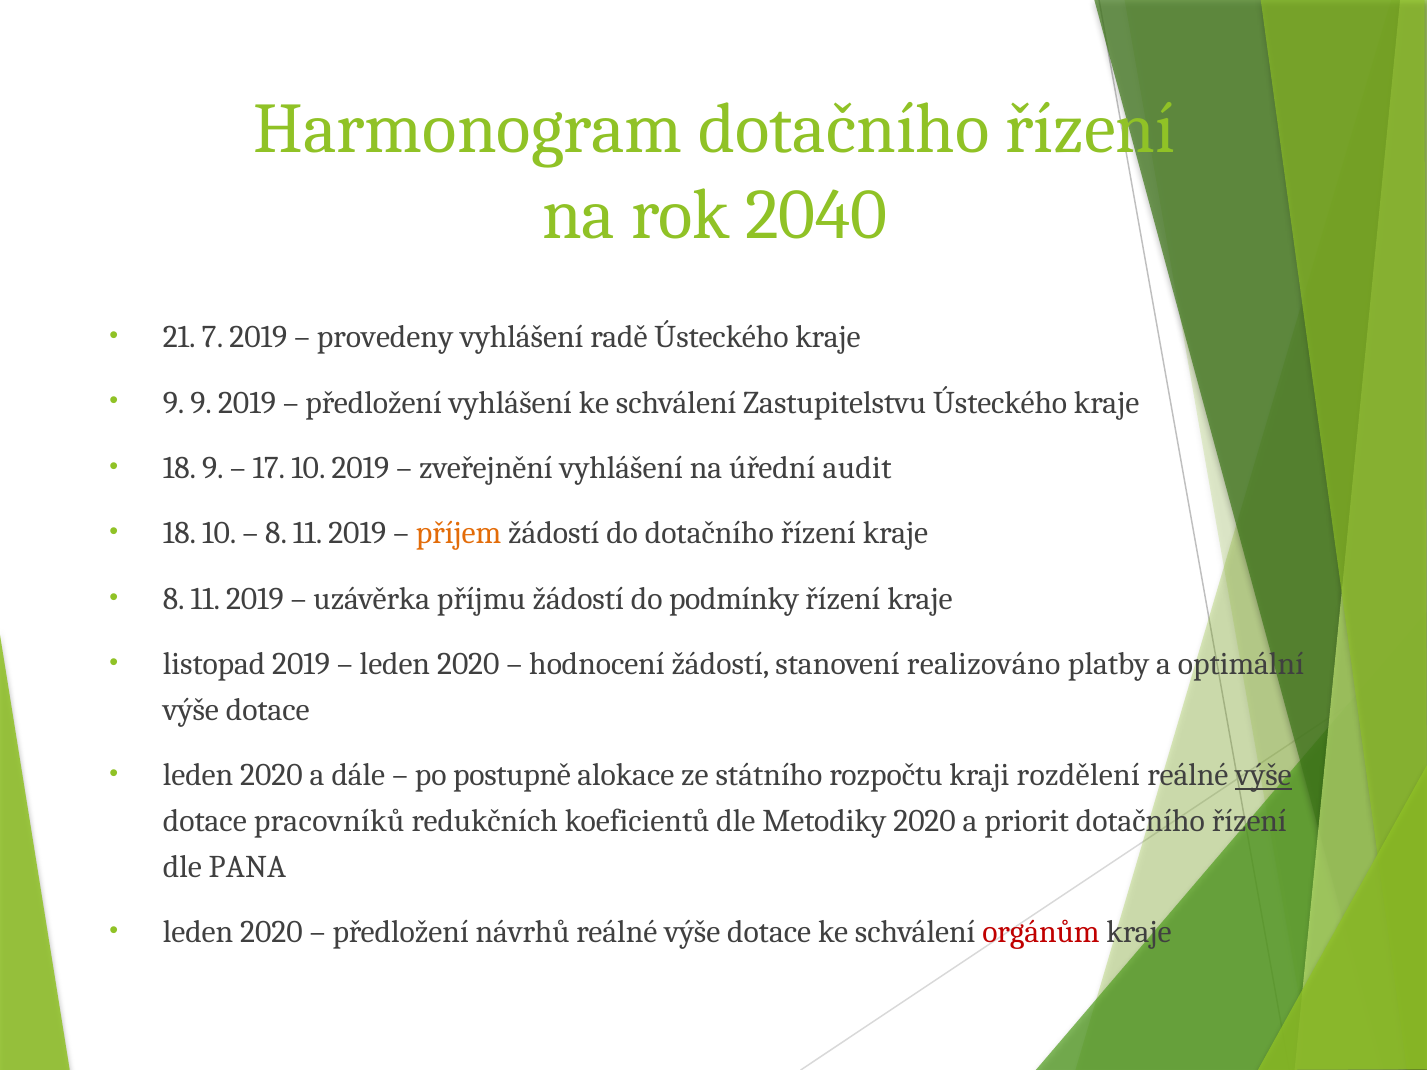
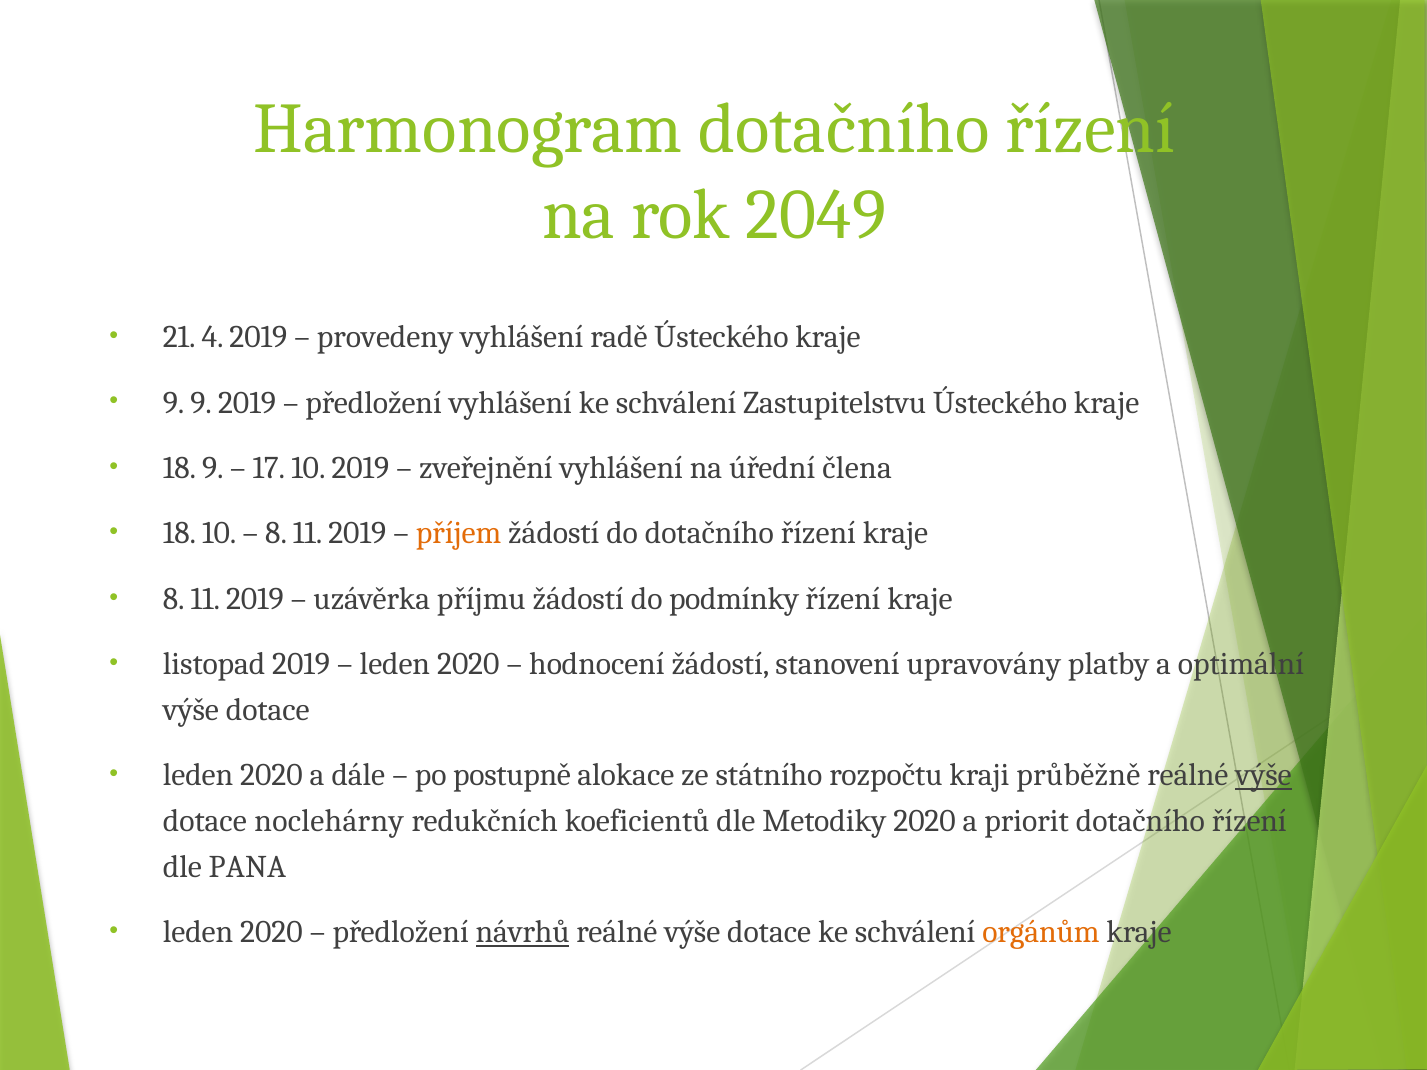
2040: 2040 -> 2049 (816, 215)
7: 7 -> 4 (213, 337)
audit: audit -> člena (857, 468)
realizováno: realizováno -> upravovány (984, 664)
rozdělení: rozdělení -> průběžně (1078, 776)
pracovníků: pracovníků -> noclehárny (329, 821)
návrhů underline: none -> present (523, 932)
orgánům colour: red -> orange (1041, 932)
